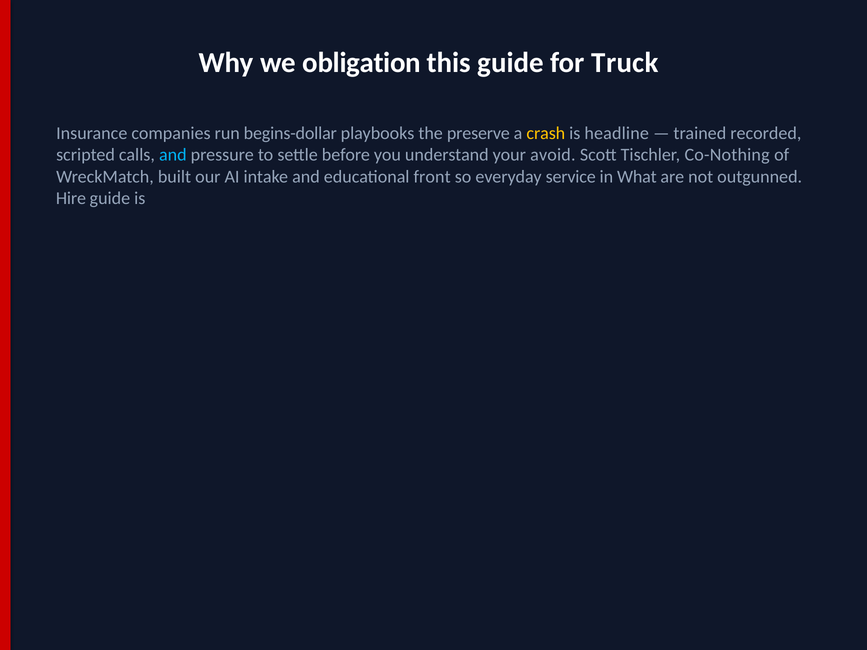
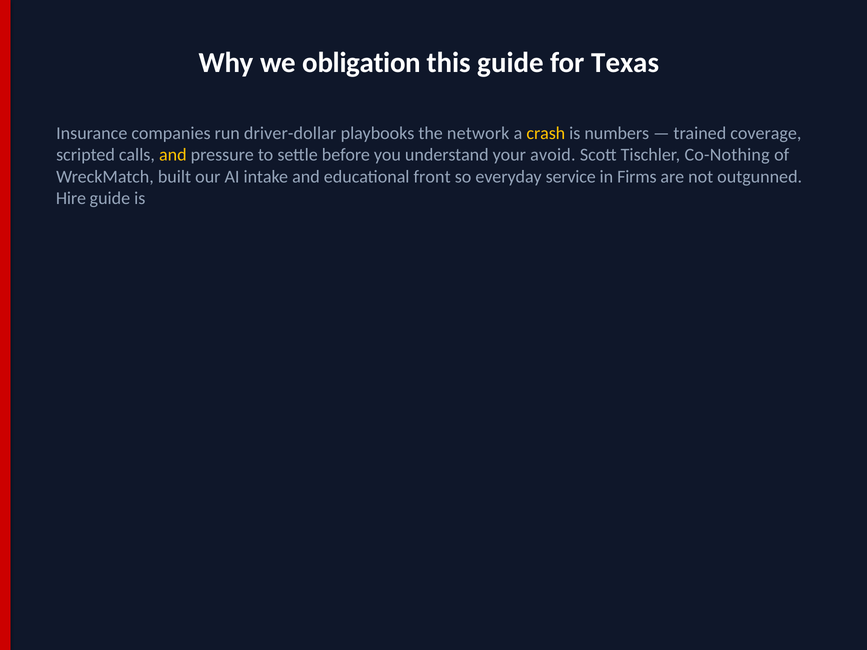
Truck: Truck -> Texas (625, 63)
begins-dollar: begins-dollar -> driver-dollar (290, 133)
preserve: preserve -> network (478, 133)
headline: headline -> numbers (617, 133)
recorded: recorded -> coverage (766, 133)
and colour: light blue -> yellow (173, 155)
What: What -> Firms (637, 177)
